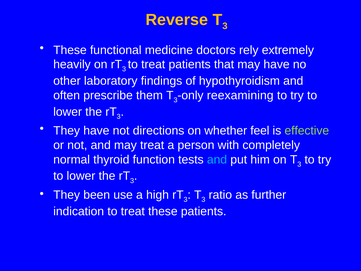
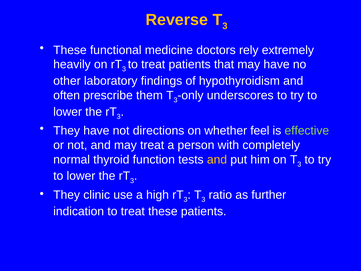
reexamining: reexamining -> underscores (240, 95)
and colour: light blue -> yellow (217, 159)
been: been -> clinic (97, 195)
